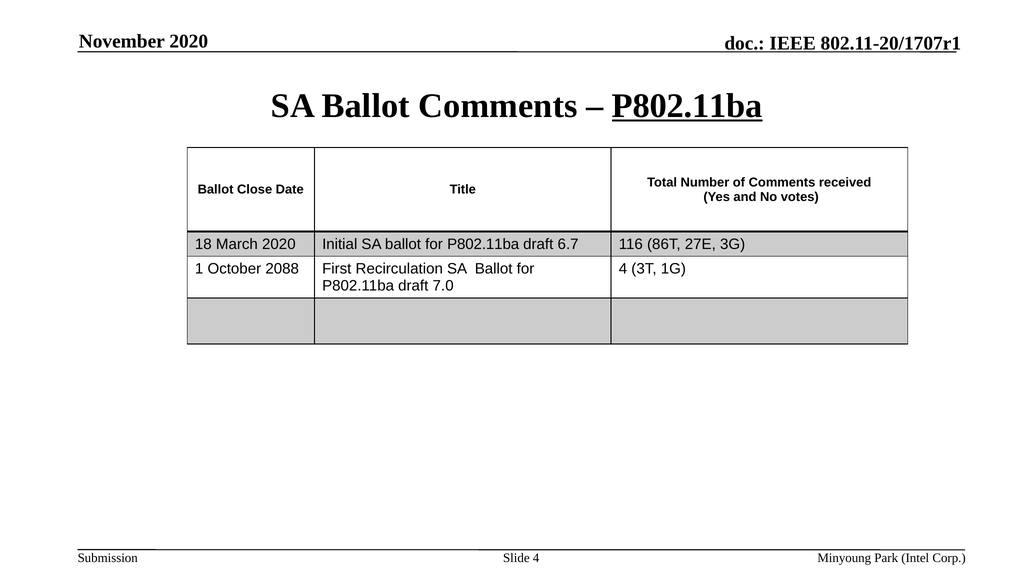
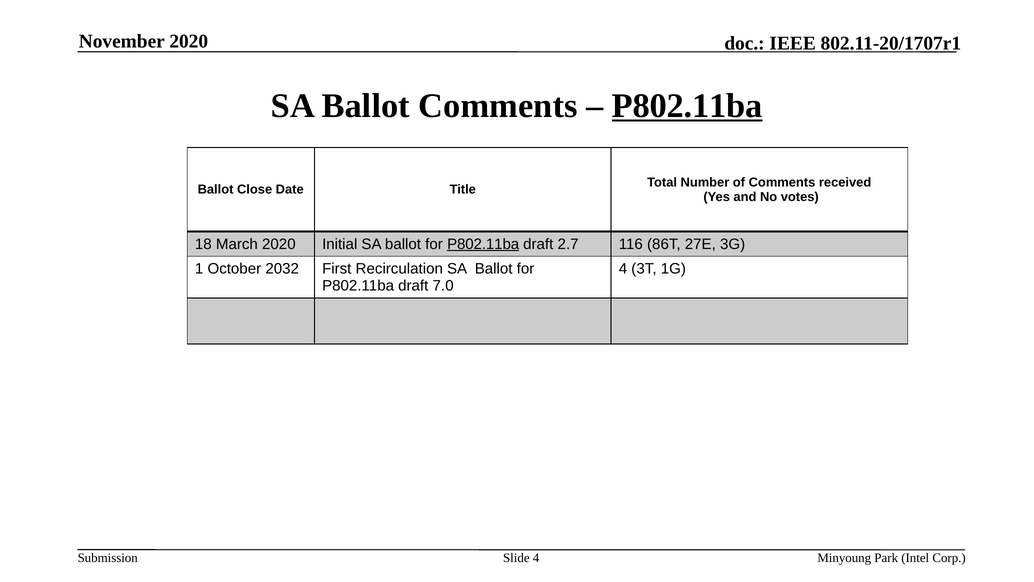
P802.11ba underline: none -> present (483, 244)
6.7: 6.7 -> 2.7 (568, 244)
2088: 2088 -> 2032 (282, 269)
